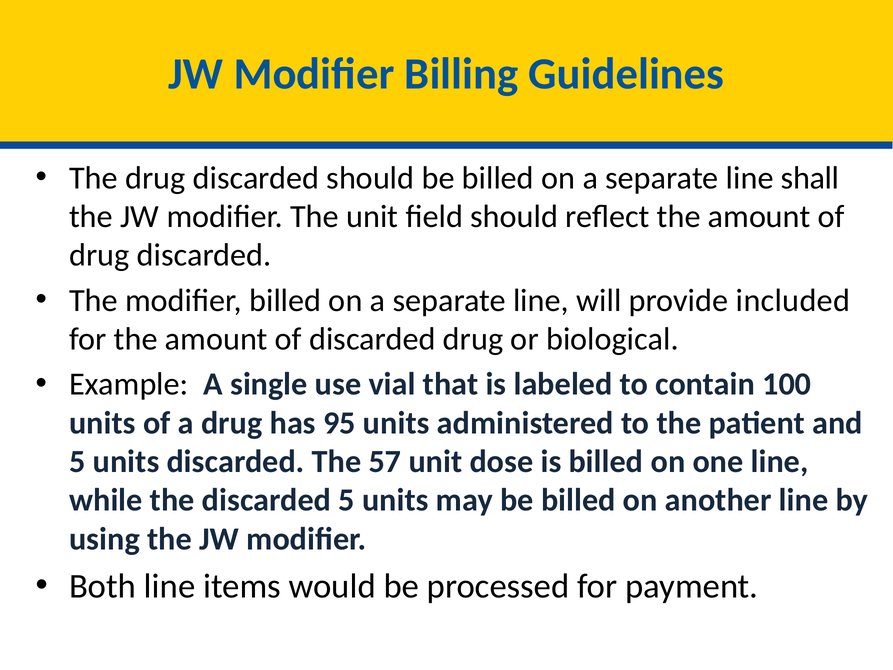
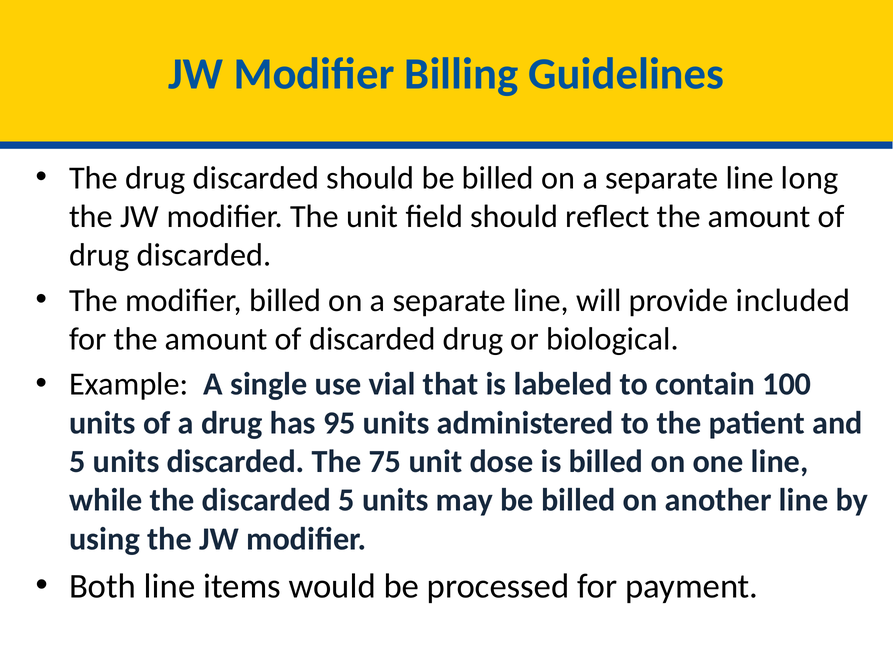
shall: shall -> long (810, 178)
57: 57 -> 75 (385, 461)
